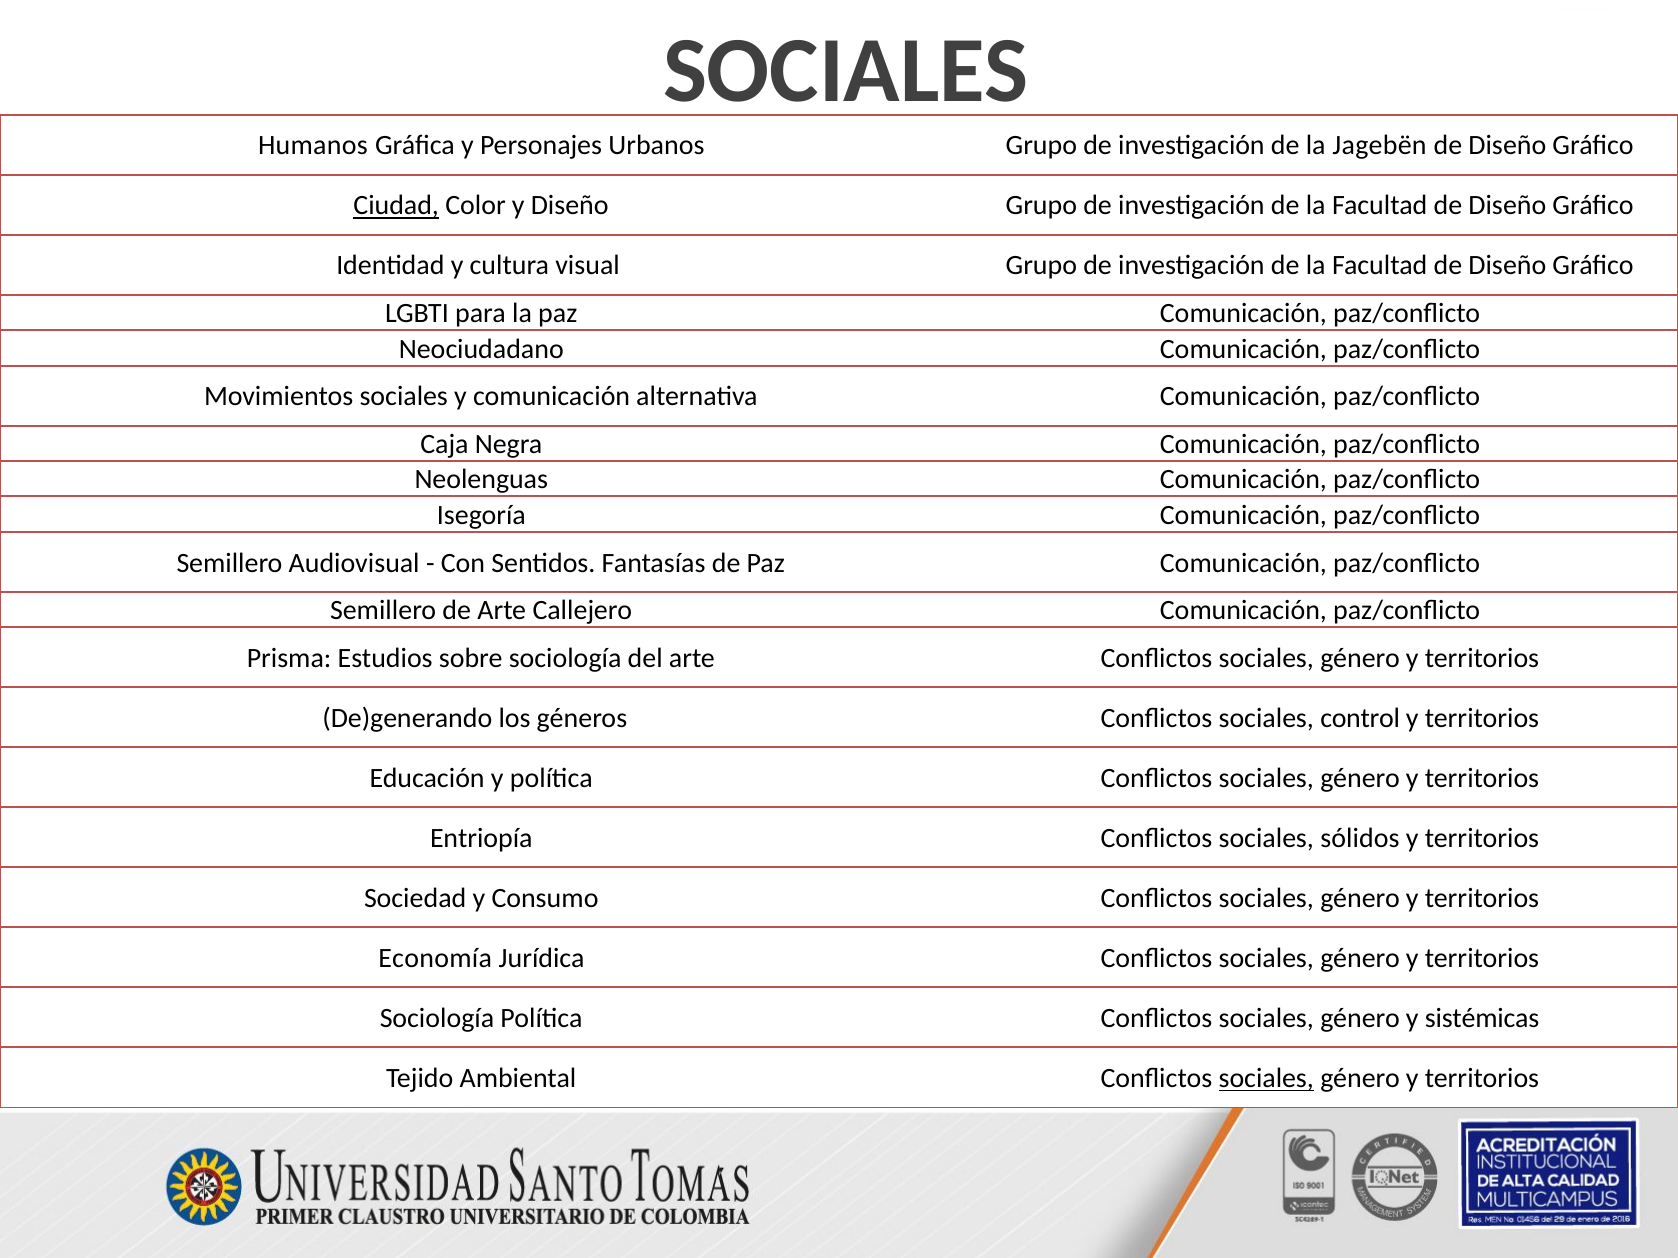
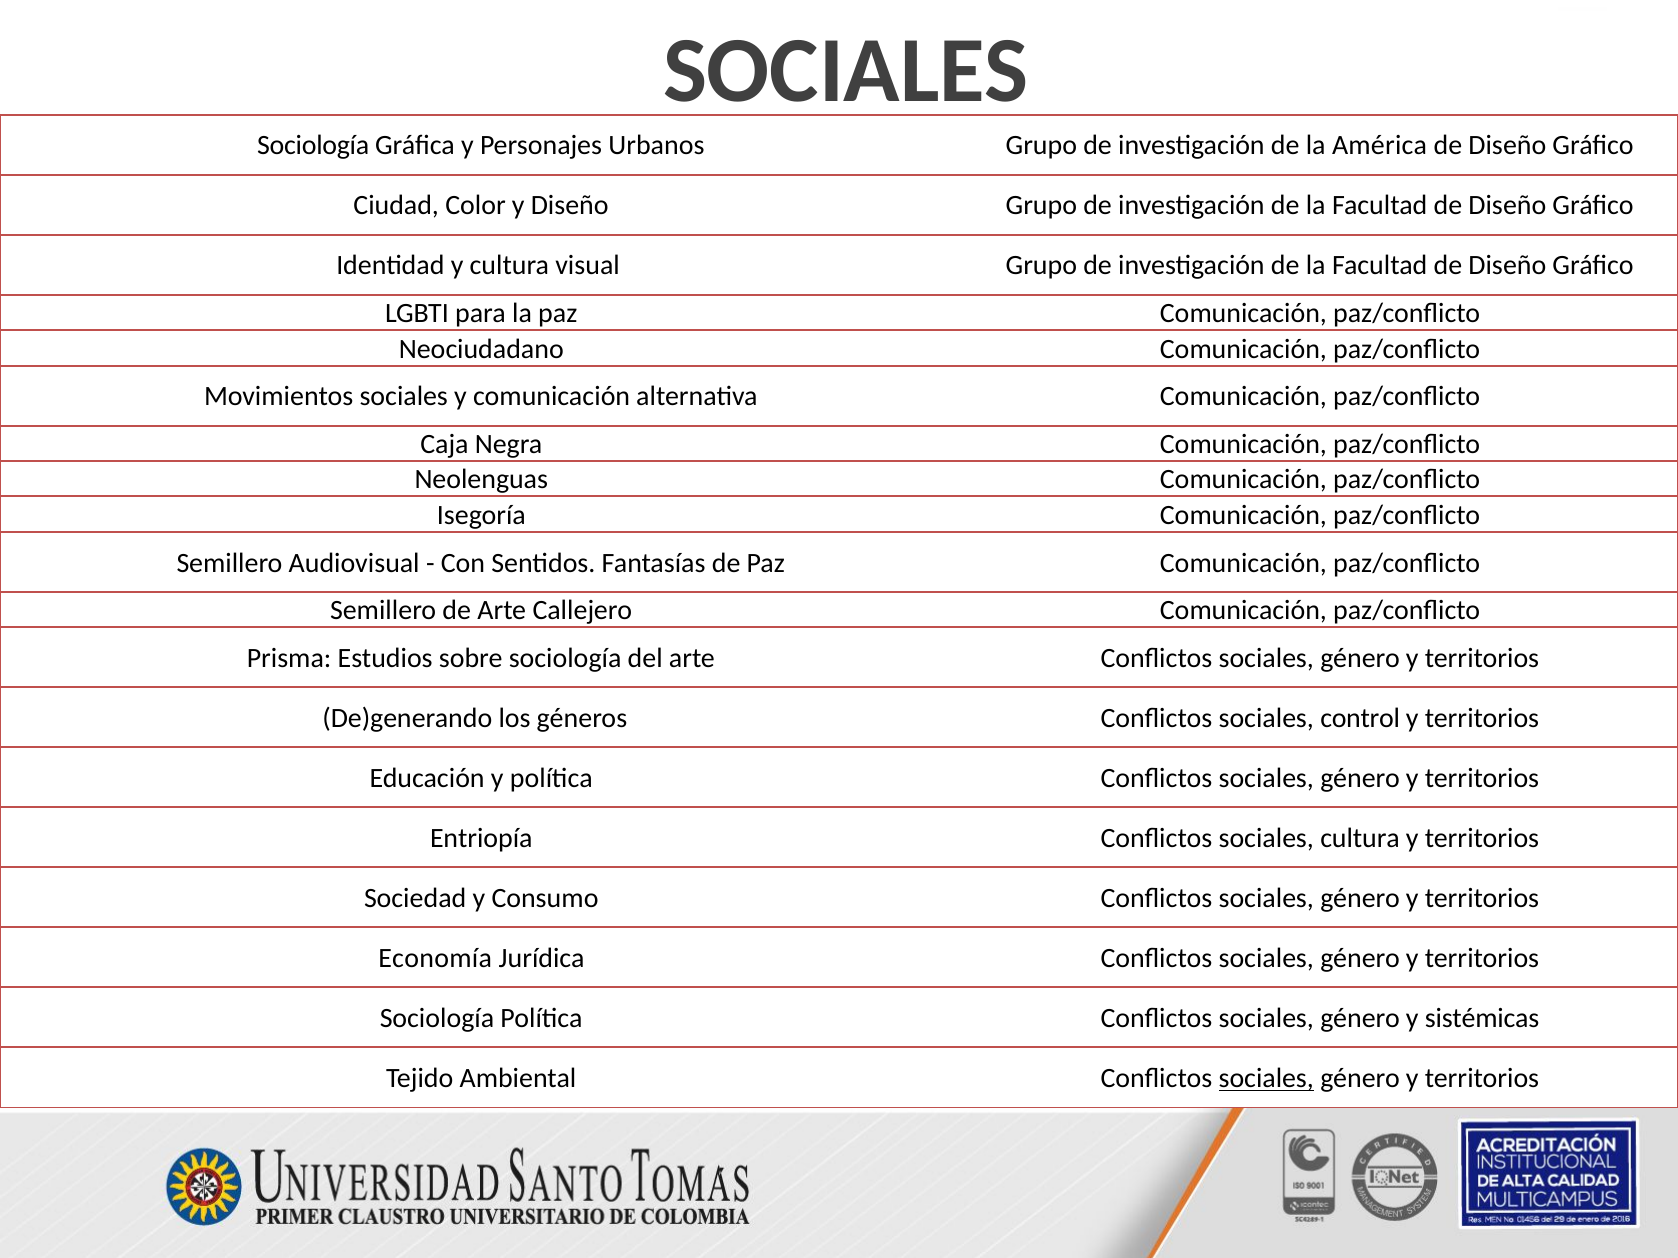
Humanos: Humanos -> Sociología (313, 146)
Jagebën: Jagebën -> América (1380, 146)
Ciudad underline: present -> none (396, 206)
sociales sólidos: sólidos -> cultura (1360, 839)
